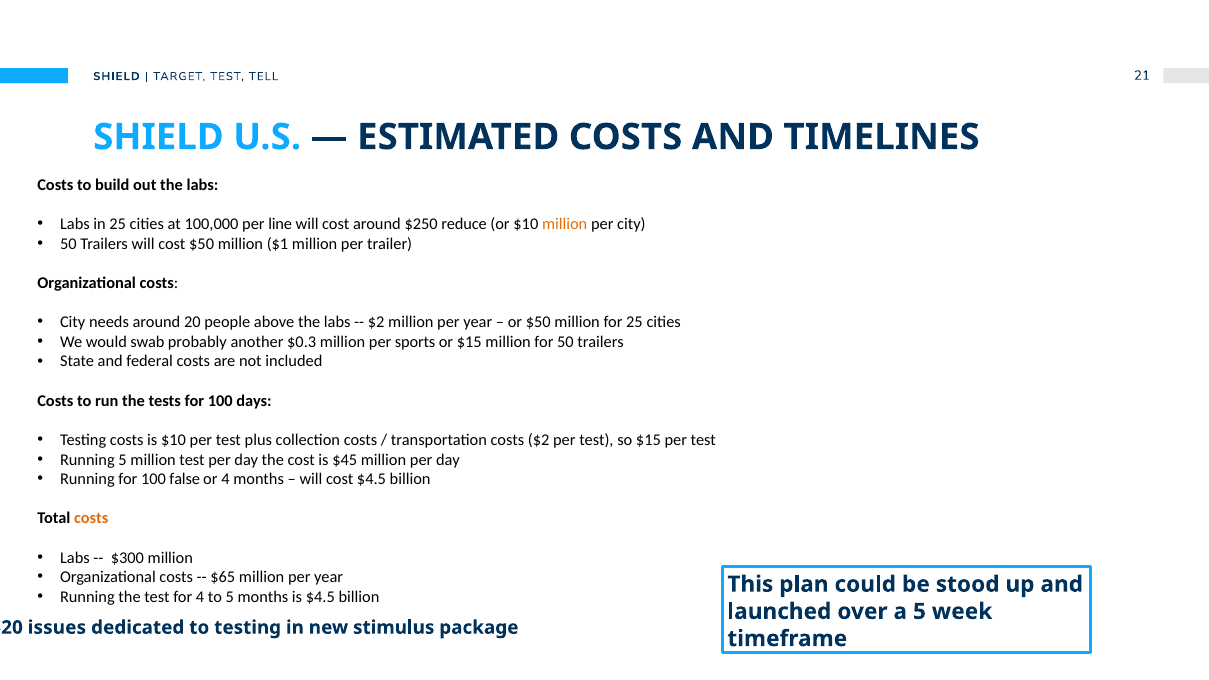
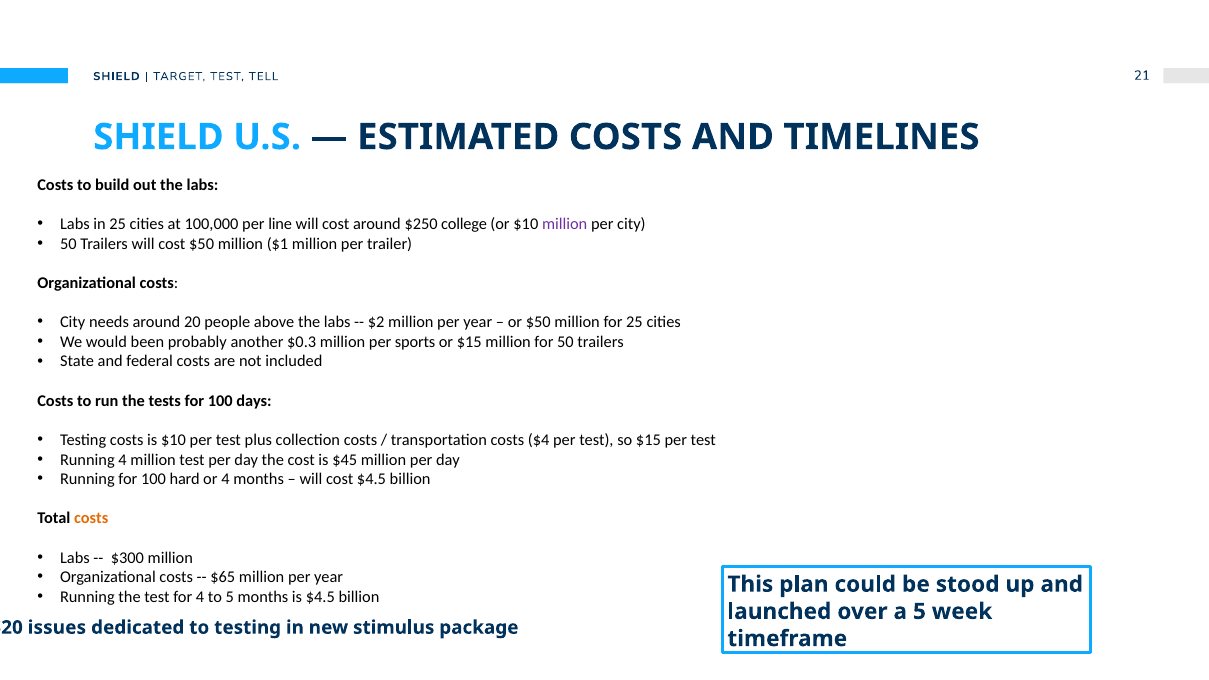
reduce: reduce -> college (464, 224)
million colour: orange -> purple (565, 224)
swab: swab -> been (147, 342)
costs $2: $2 -> $4 (539, 440)
Running 5: 5 -> 4 (123, 460)
false: false -> hard (185, 479)
